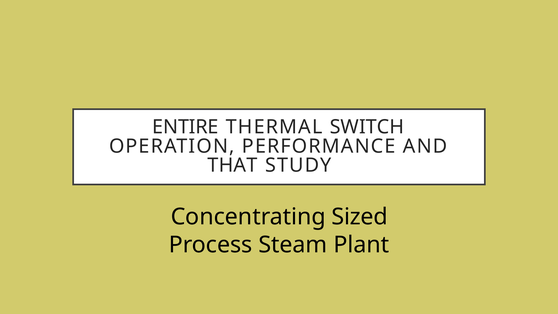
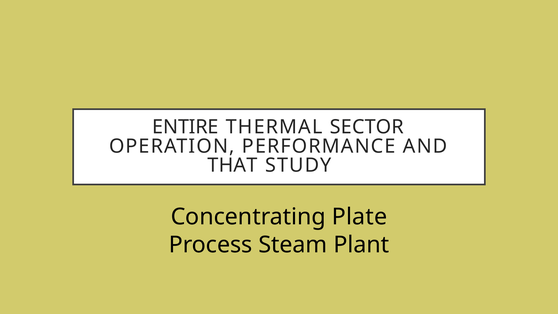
SWITCH: SWITCH -> SECTOR (367, 127)
Sized: Sized -> Plate (360, 217)
